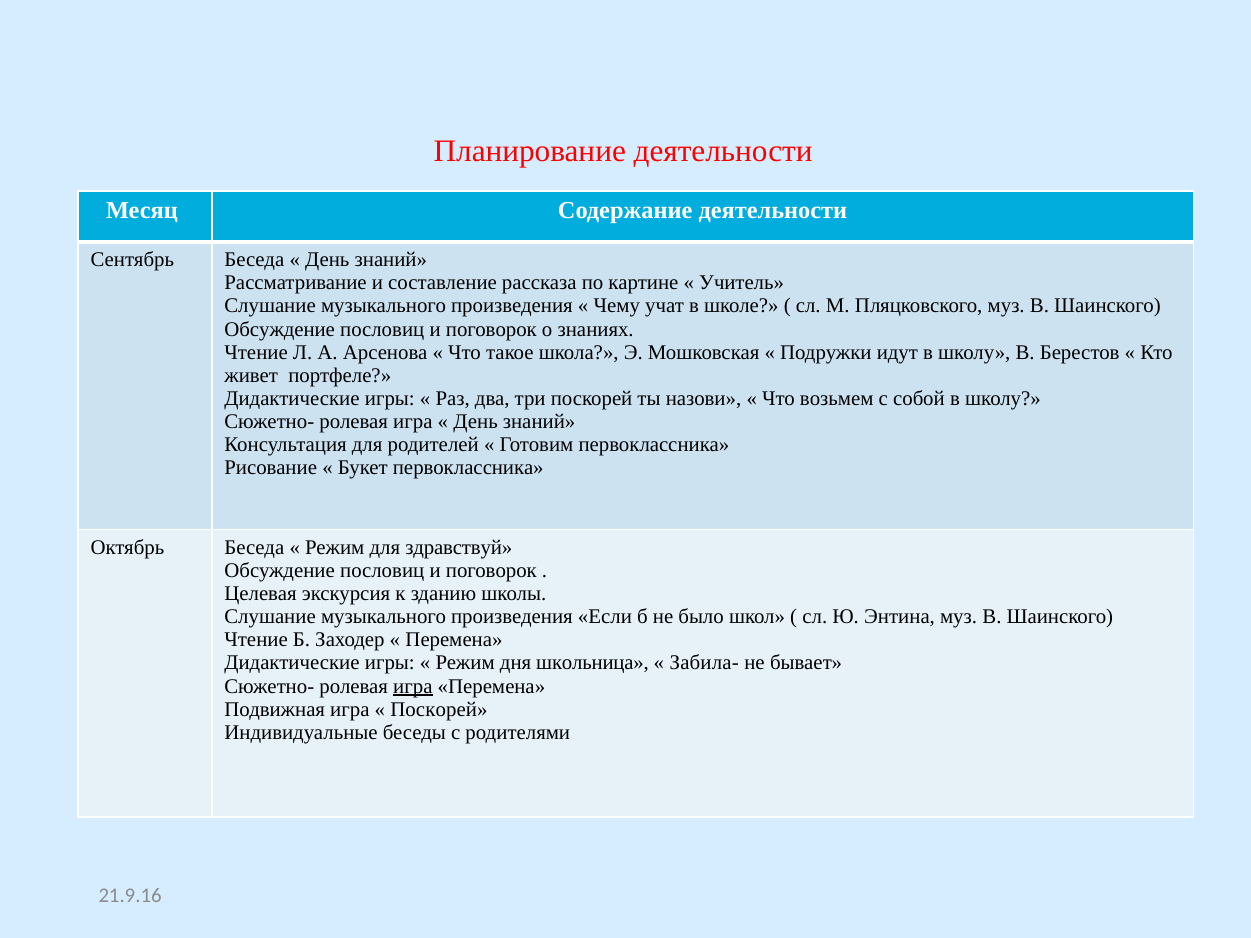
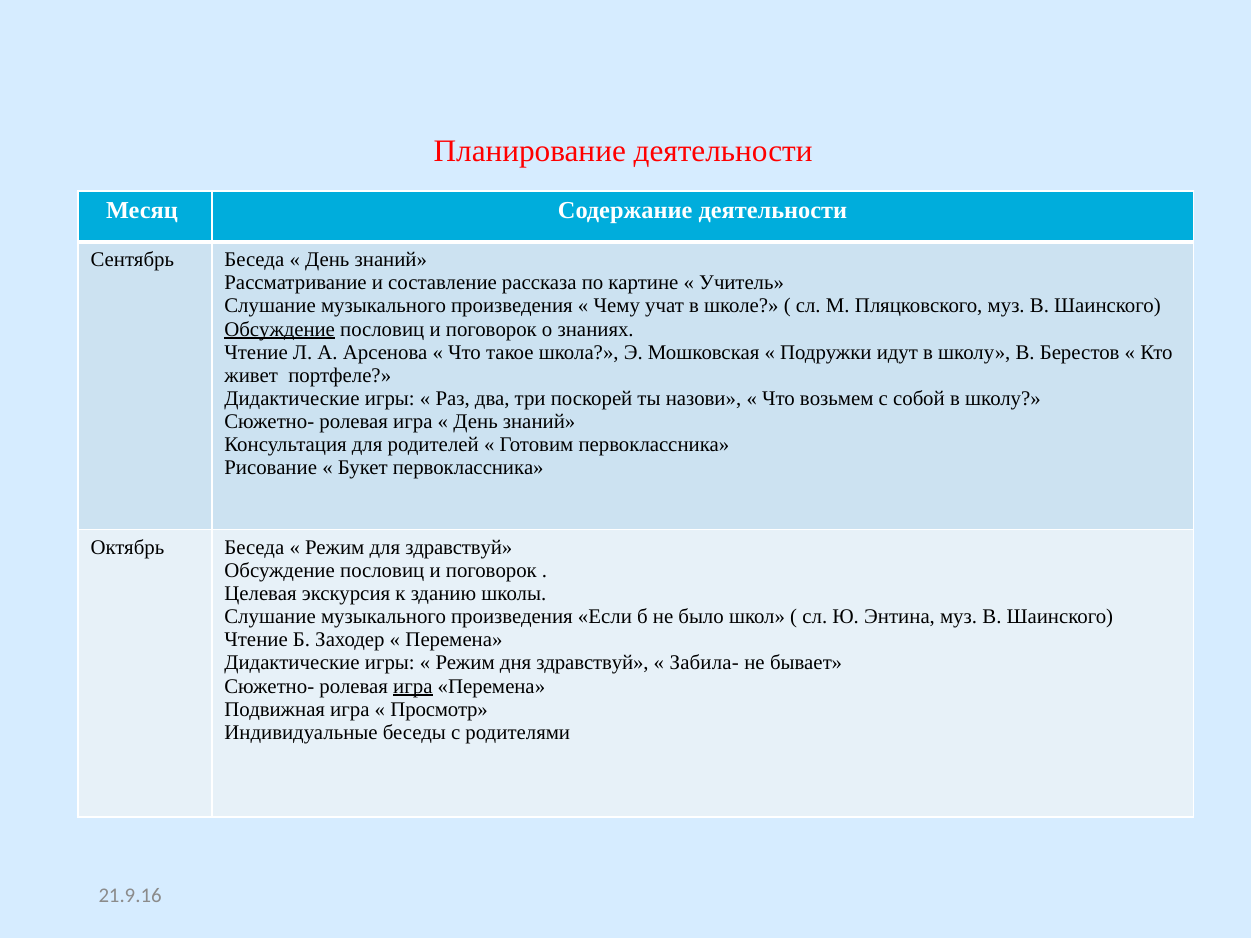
Обсуждение underline: none -> present (280, 329)
дня школьница: школьница -> здравствуй (592, 663)
Поскорей: Поскорей -> Просмотр (439, 709)
